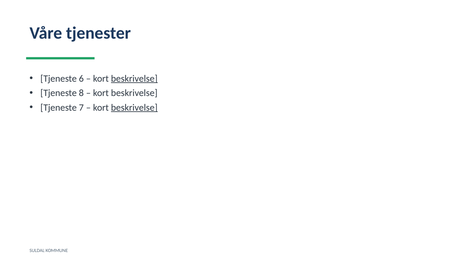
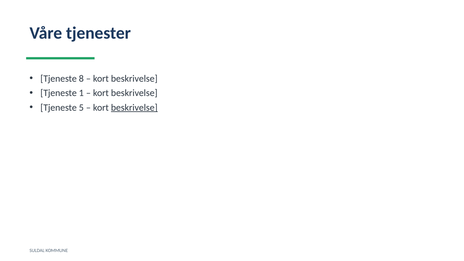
6: 6 -> 8 (81, 79)
beskrivelse underline: present -> none (134, 79)
8: 8 -> 1 (81, 93)
7: 7 -> 5 (81, 108)
